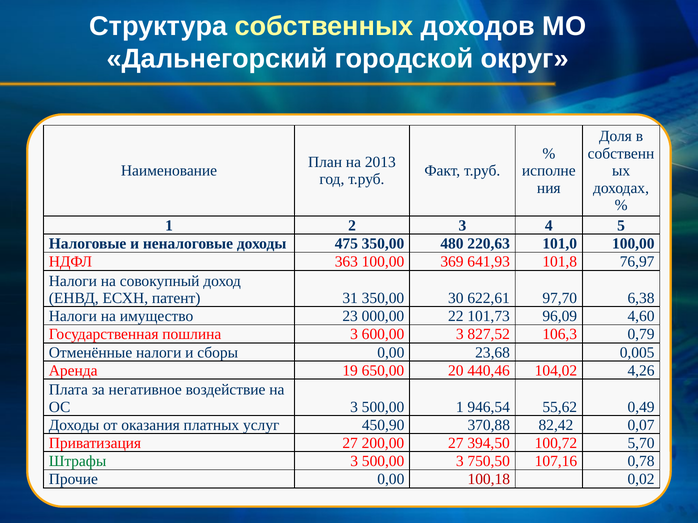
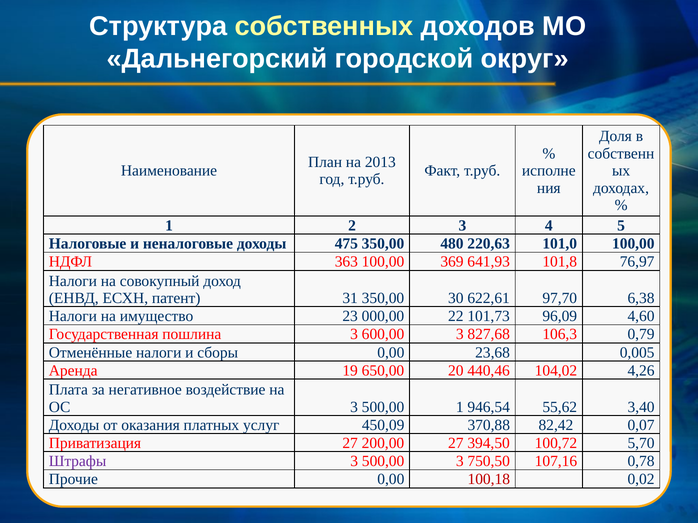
827,52: 827,52 -> 827,68 (489, 335)
0,49: 0,49 -> 3,40 (641, 407)
450,90: 450,90 -> 450,09 (383, 425)
Штрафы colour: green -> purple (78, 462)
